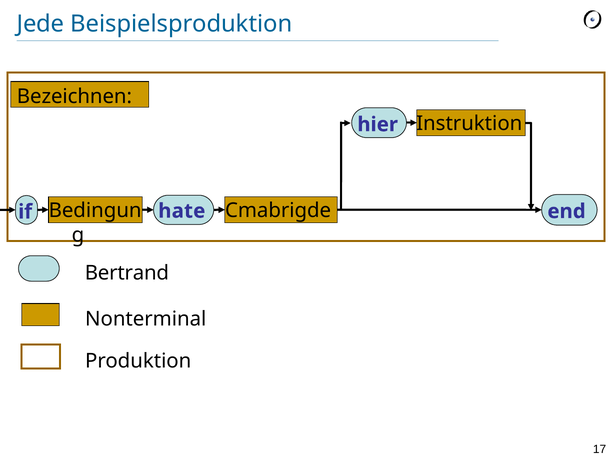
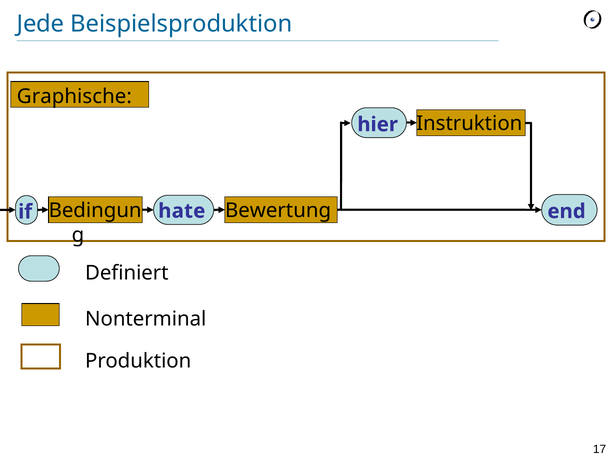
Bezeichnen: Bezeichnen -> Graphische (74, 96)
Cmabrigde: Cmabrigde -> Bewertung (278, 210)
Bertrand: Bertrand -> Definiert (127, 273)
